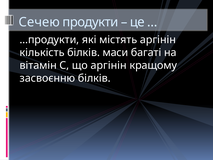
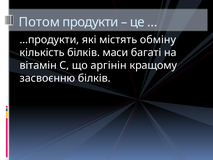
Сечею: Сечею -> Потом (39, 22)
містять аргінін: аргінін -> обміну (158, 40)
